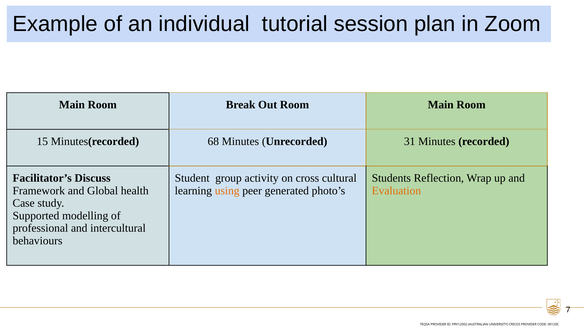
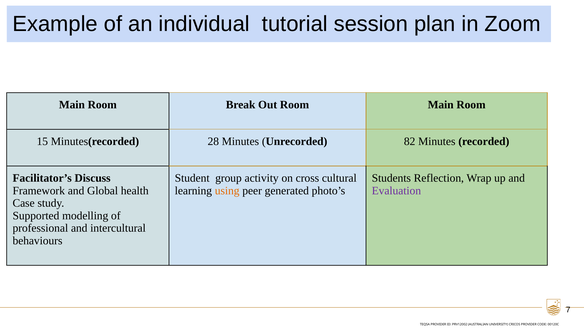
68: 68 -> 28 (213, 142)
31: 31 -> 82 (410, 142)
Evaluation colour: orange -> purple (396, 191)
